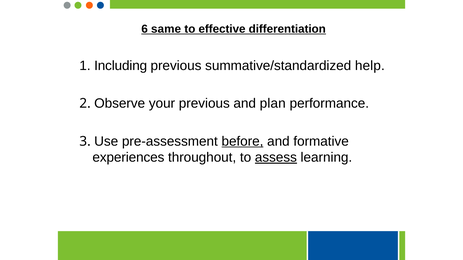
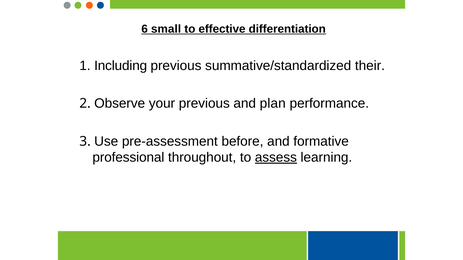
same: same -> small (166, 29)
help: help -> their (370, 66)
before underline: present -> none (242, 141)
experiences: experiences -> professional (128, 158)
